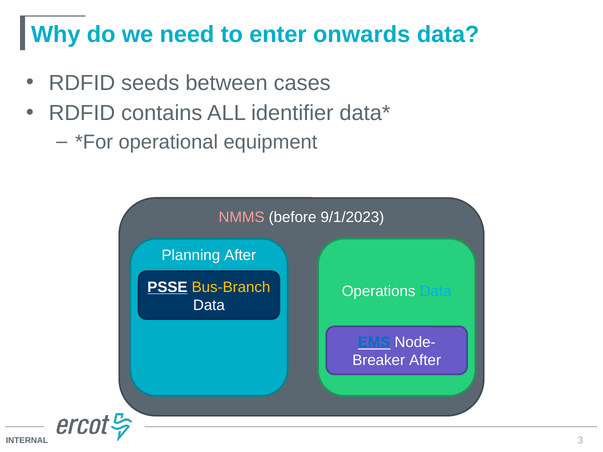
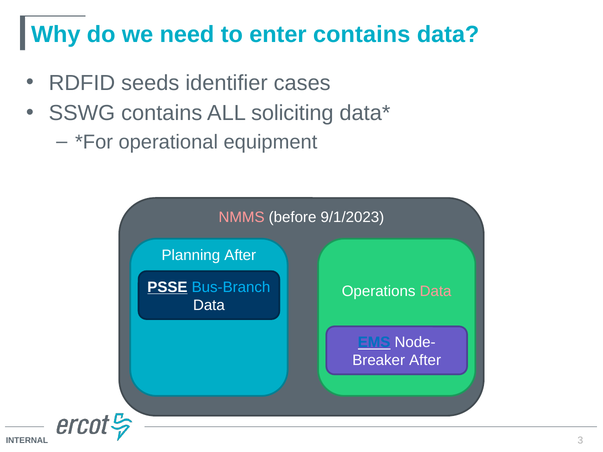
enter onwards: onwards -> contains (362, 35)
between: between -> identifier (227, 83)
RDFID: RDFID -> SSWG (82, 113)
identifier: identifier -> soliciting (292, 113)
Bus-Branch colour: yellow -> light blue (231, 287)
Data colour: light blue -> pink (436, 291)
